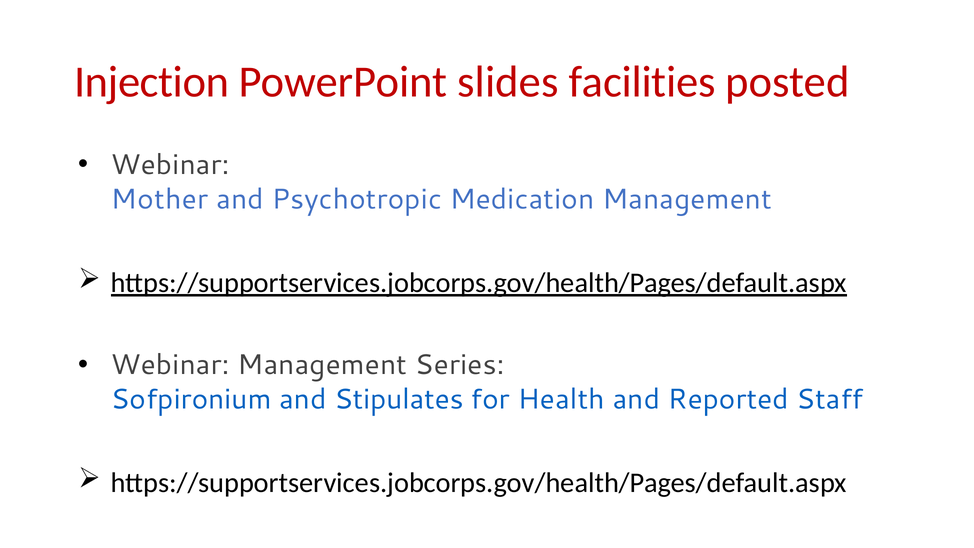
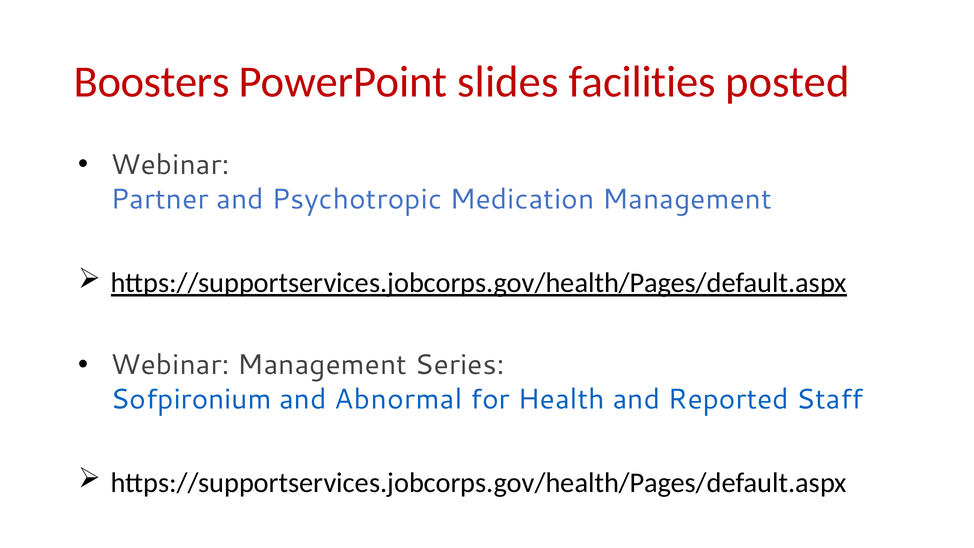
Injection: Injection -> Boosters (152, 82)
Mother: Mother -> Partner (160, 199)
Stipulates: Stipulates -> Abnormal (399, 399)
